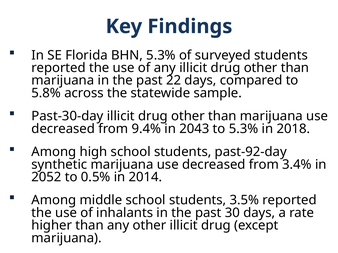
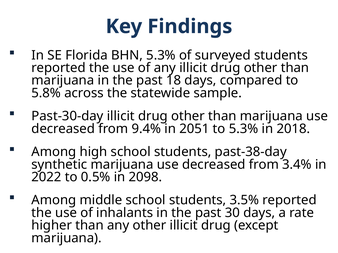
22: 22 -> 18 (174, 81)
2043: 2043 -> 2051 (194, 129)
past-92-day: past-92-day -> past-38-day (251, 152)
2052: 2052 -> 2022 (46, 177)
2014: 2014 -> 2098 (145, 177)
